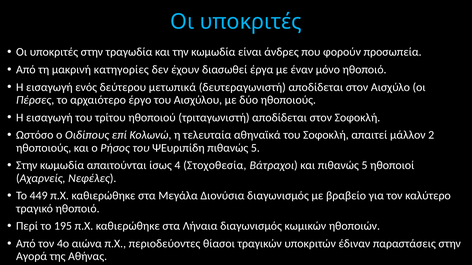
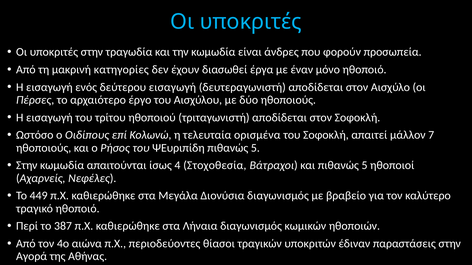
δεύτερου μετωπικά: μετωπικά -> εισαγωγή (172, 87)
αθηναϊκά: αθηναϊκά -> ορισμένα (257, 135)
2: 2 -> 7 (431, 135)
195: 195 -> 387 (63, 227)
